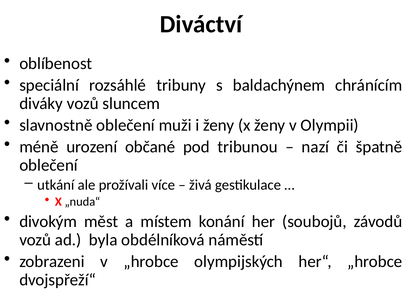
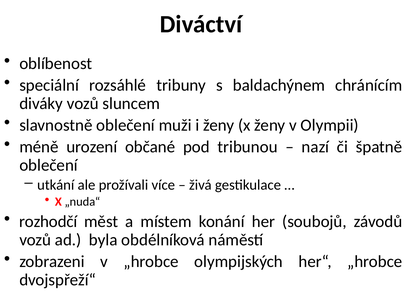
divokým: divokým -> rozhodčí (48, 221)
